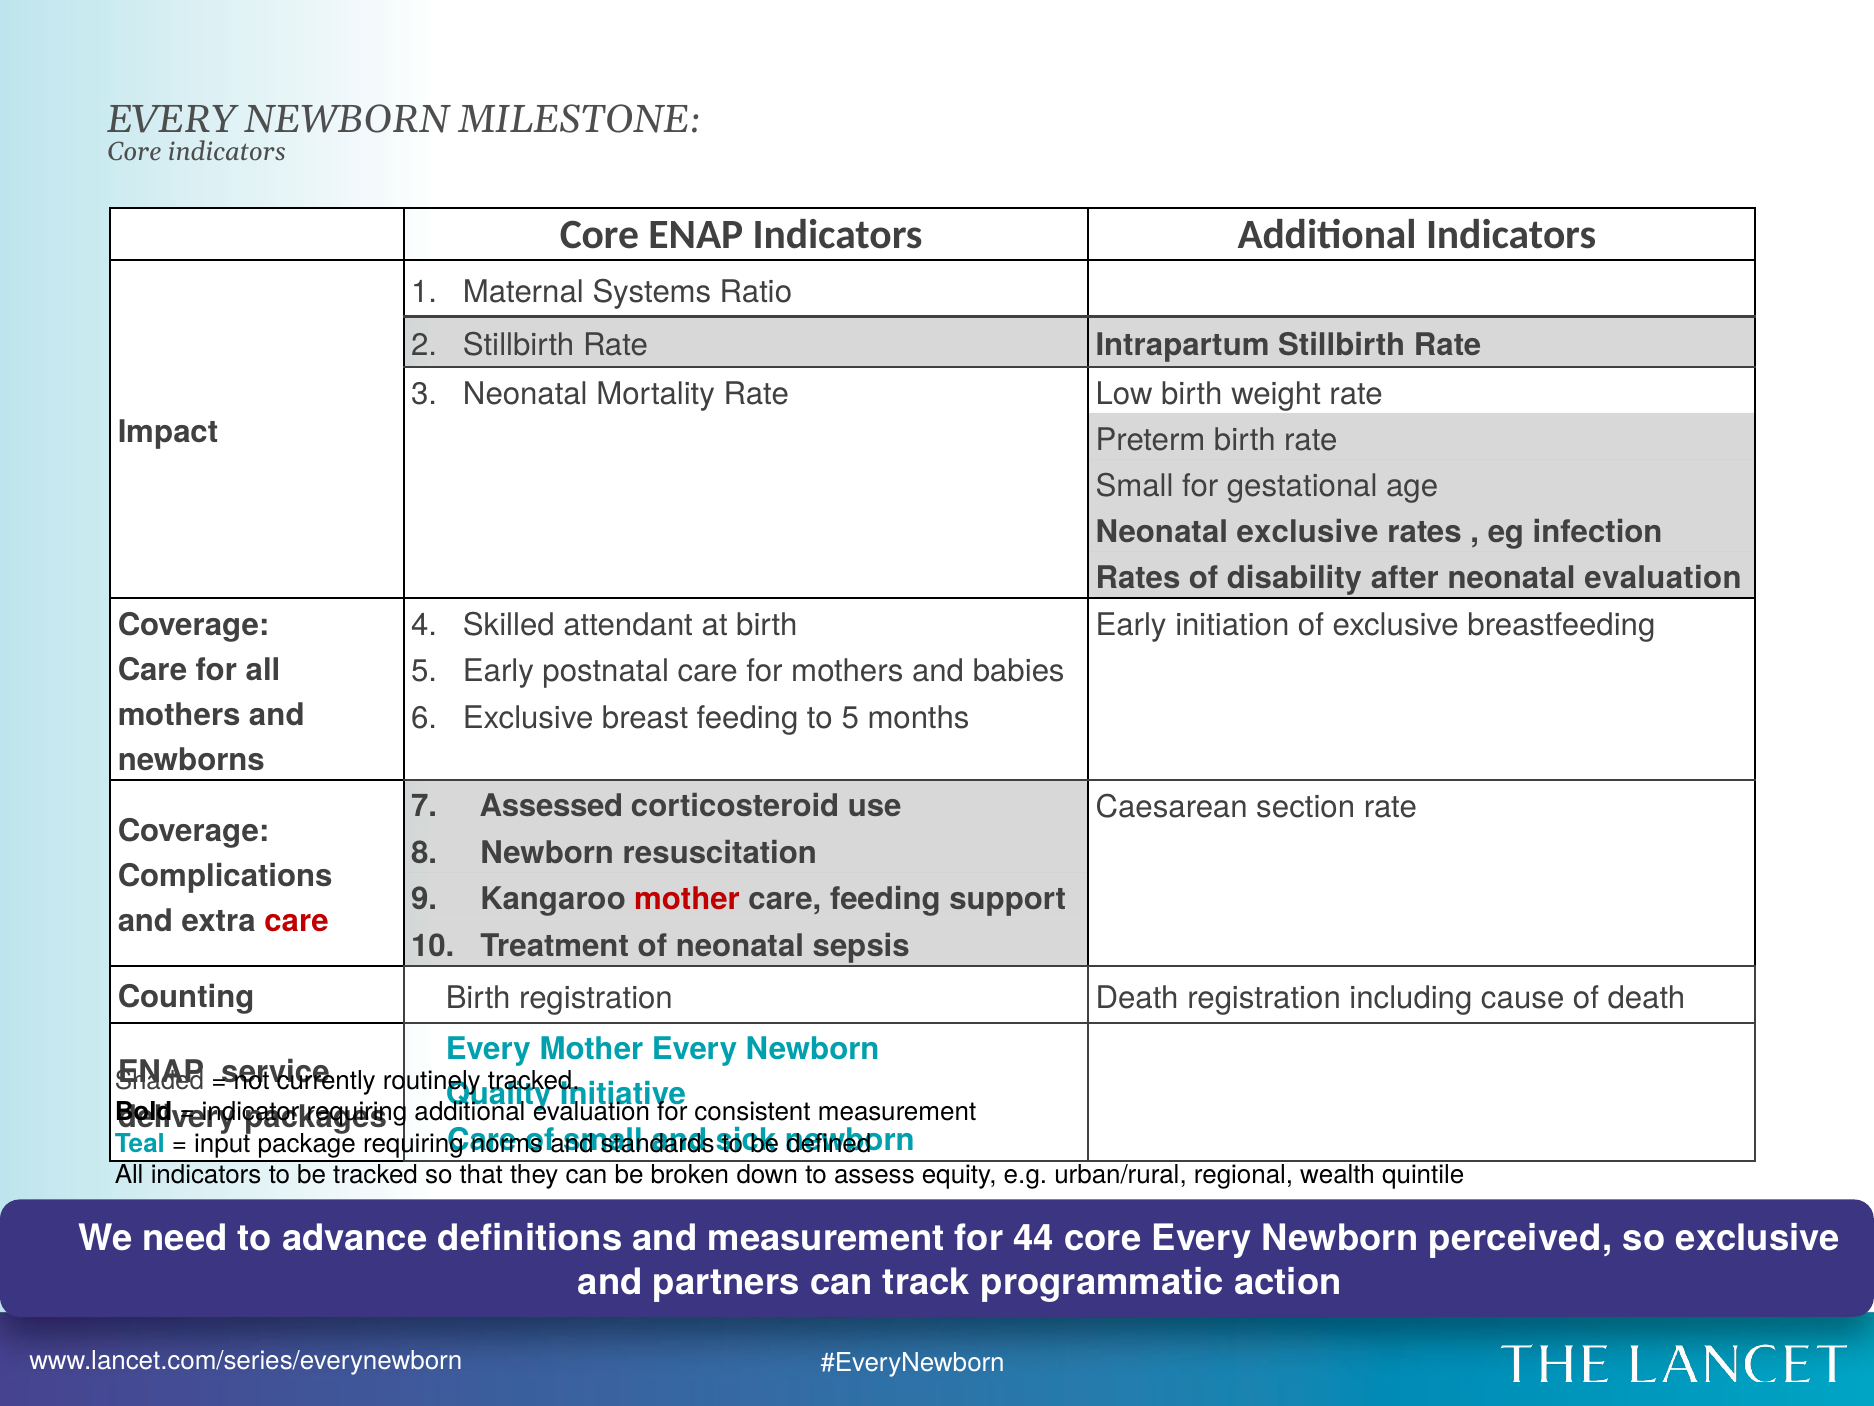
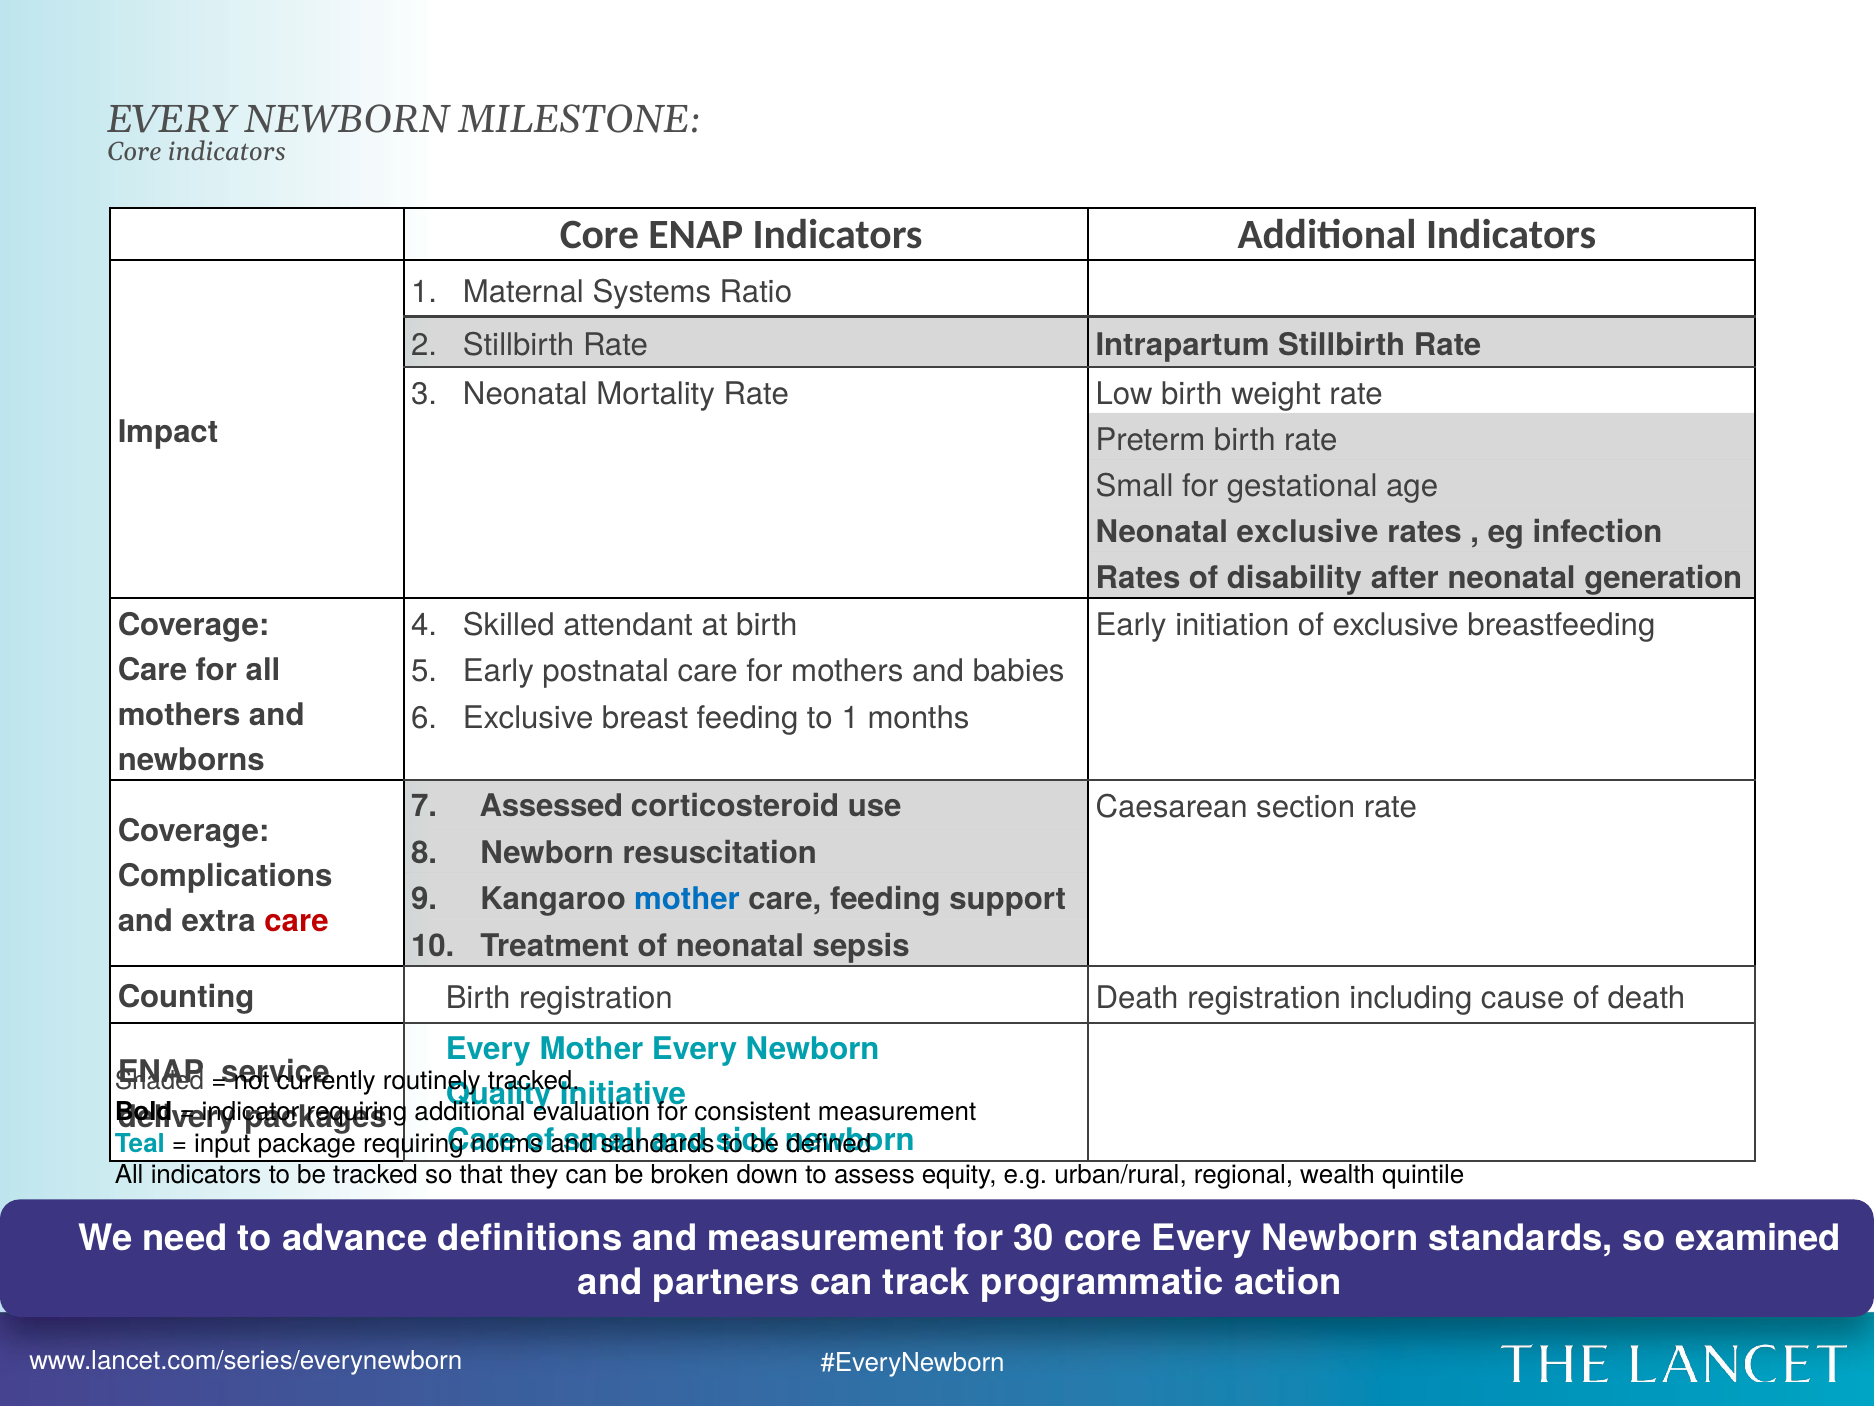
neonatal evaluation: evaluation -> generation (1663, 578)
to 5: 5 -> 1 (850, 718)
mother colour: red -> blue (687, 899)
44: 44 -> 30 (1034, 1238)
Newborn perceived: perceived -> standards (1521, 1238)
so exclusive: exclusive -> examined (1758, 1238)
